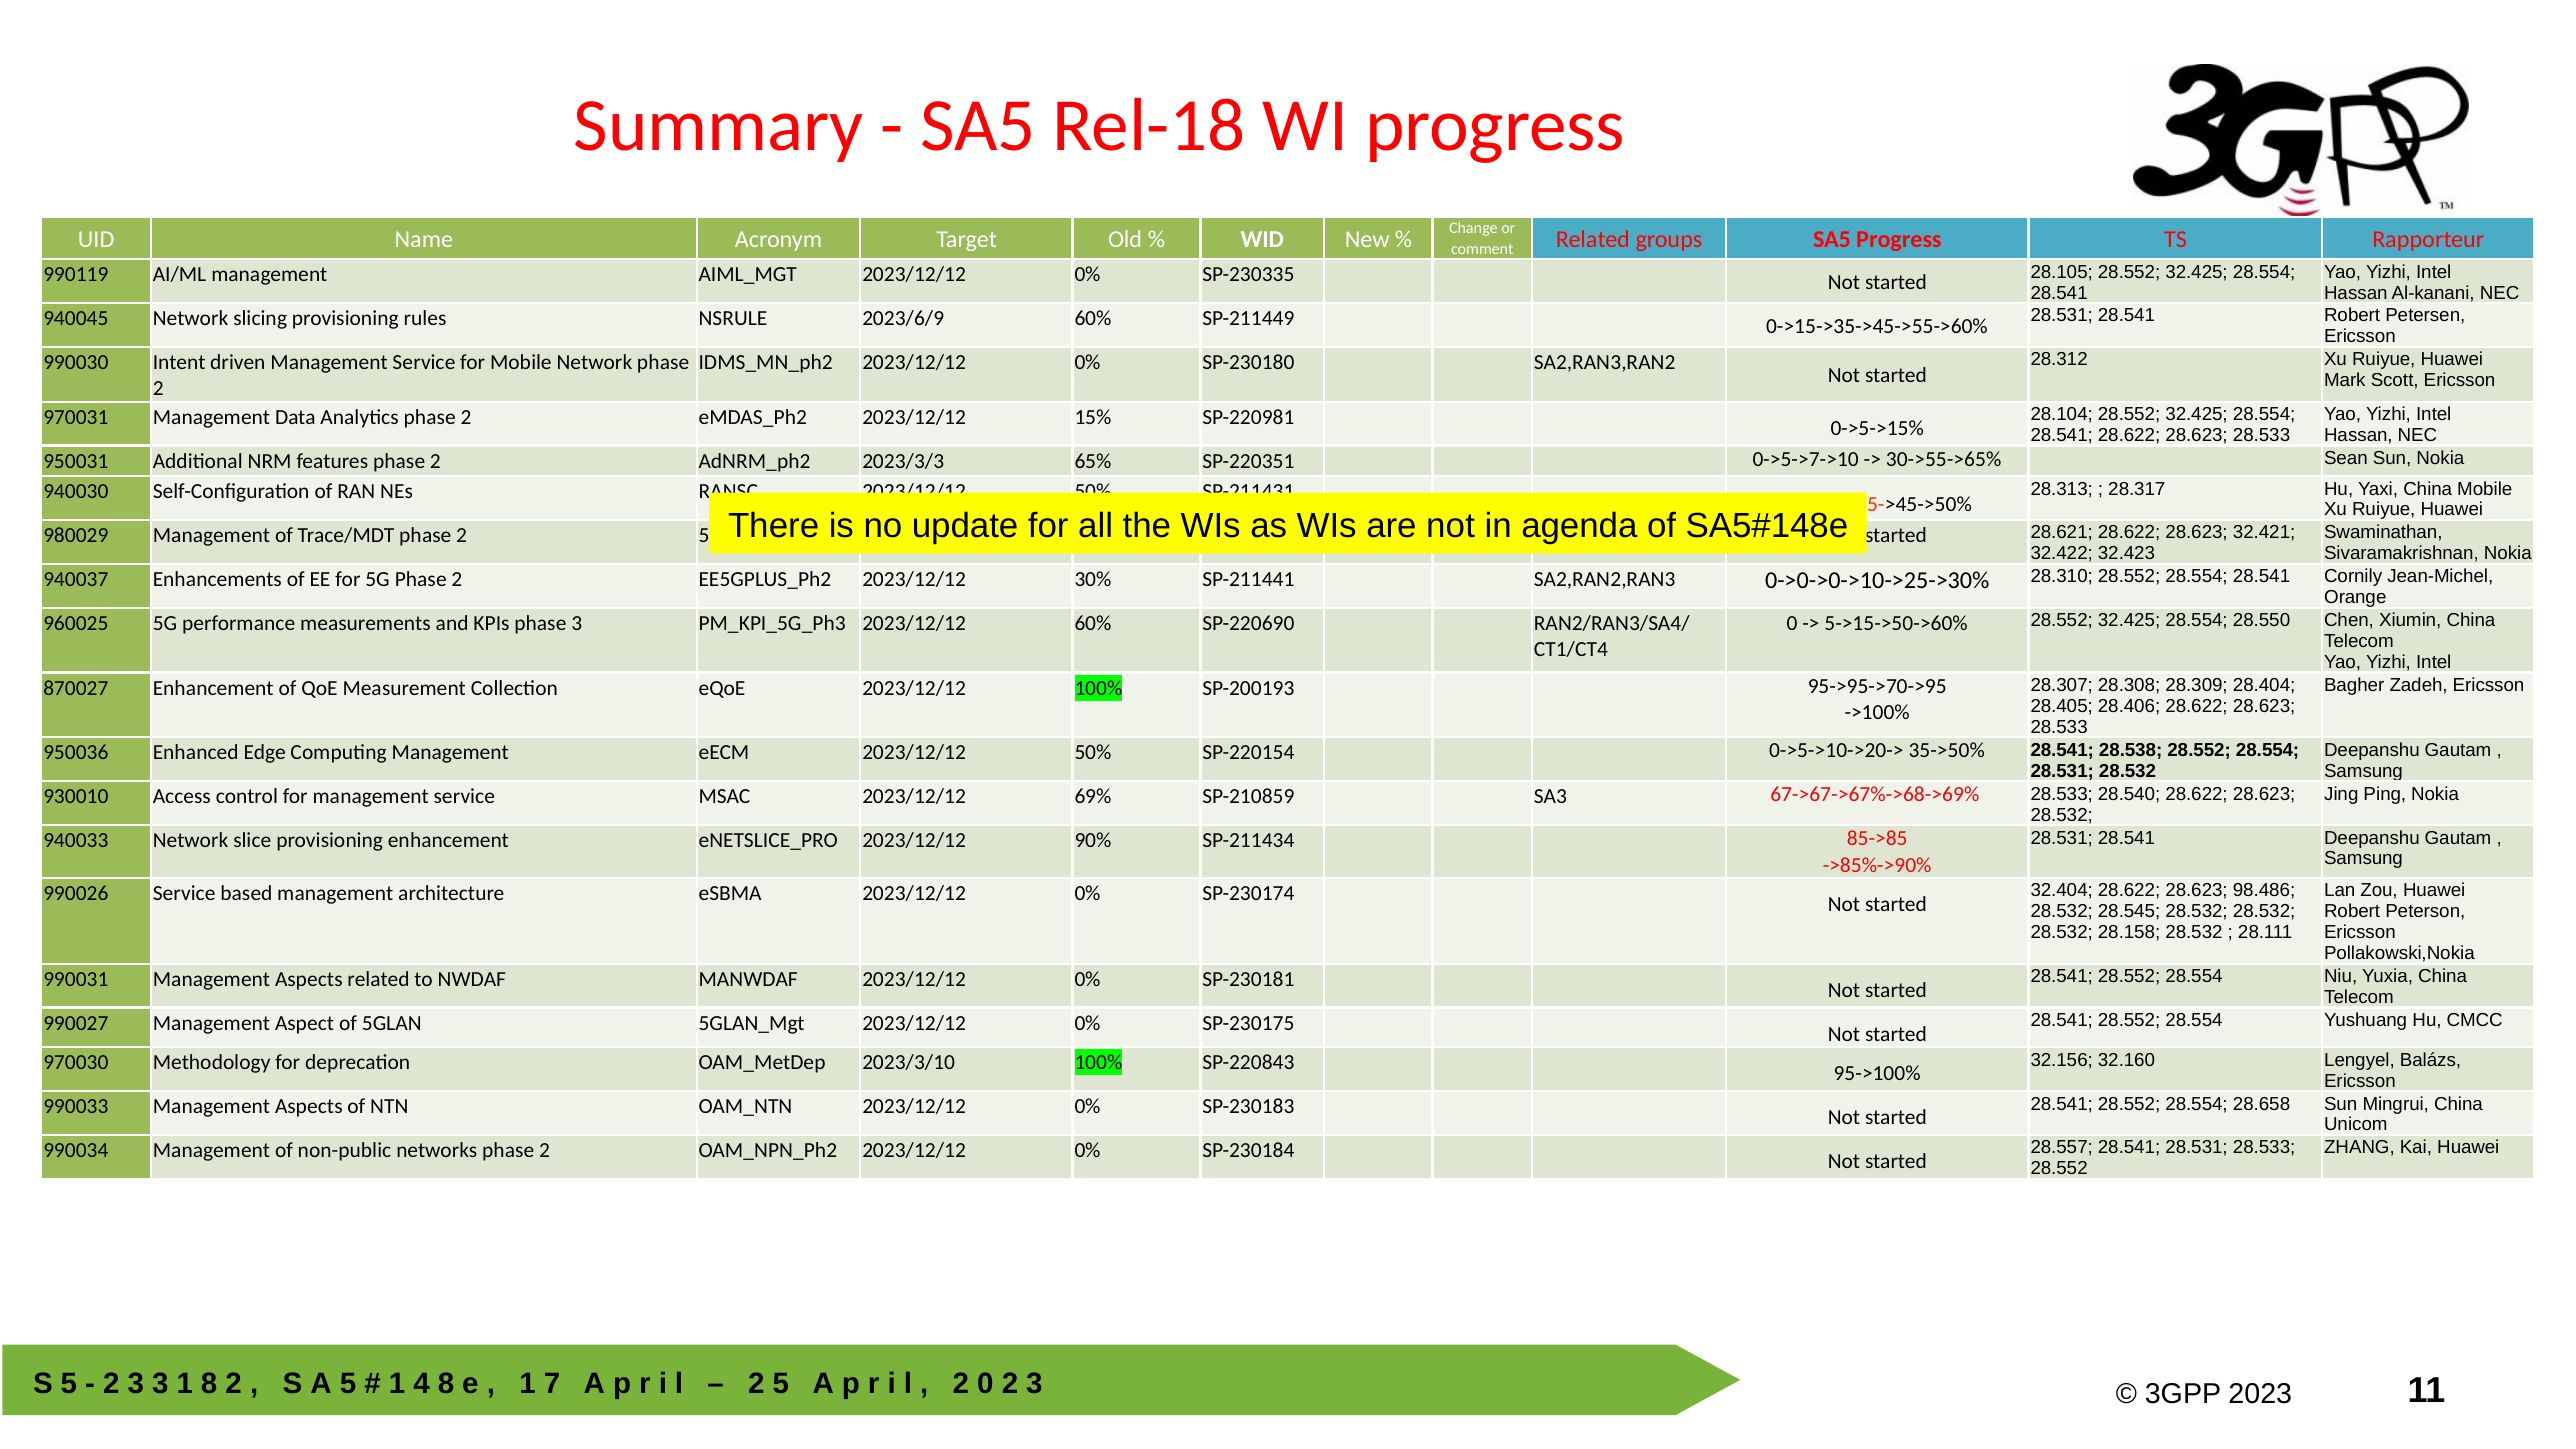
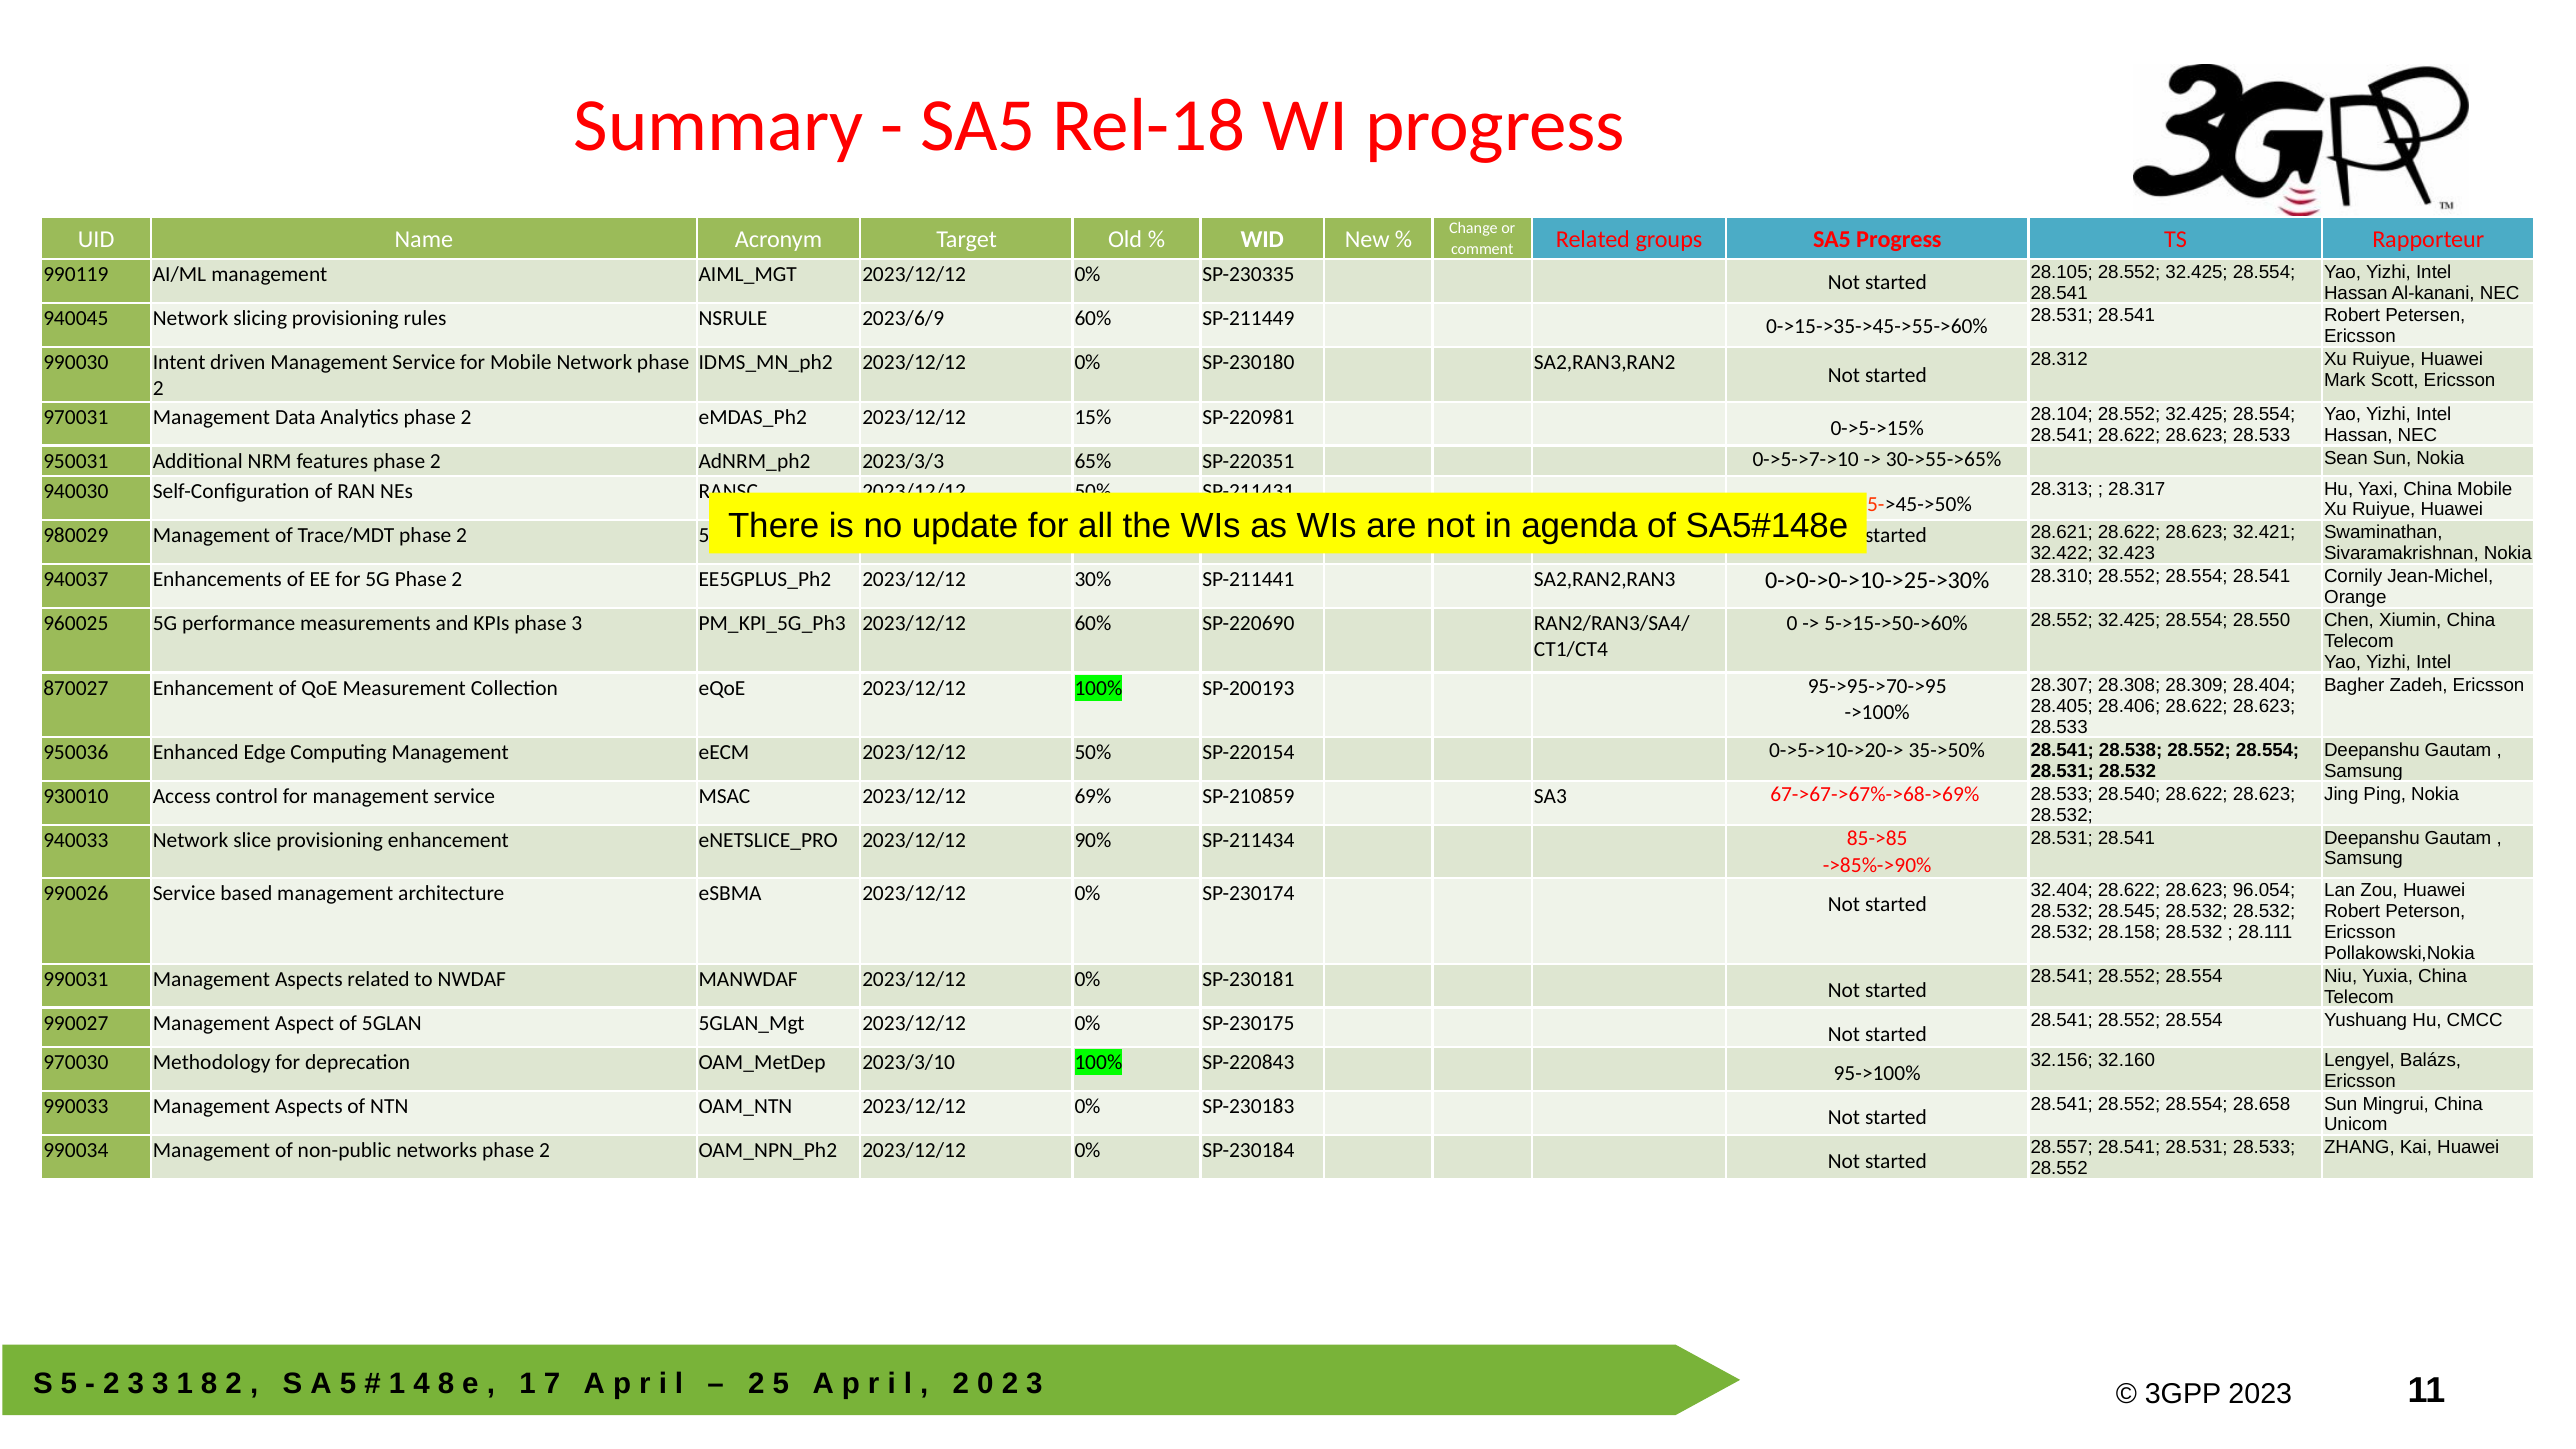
98.486: 98.486 -> 96.054 (2264, 891)
